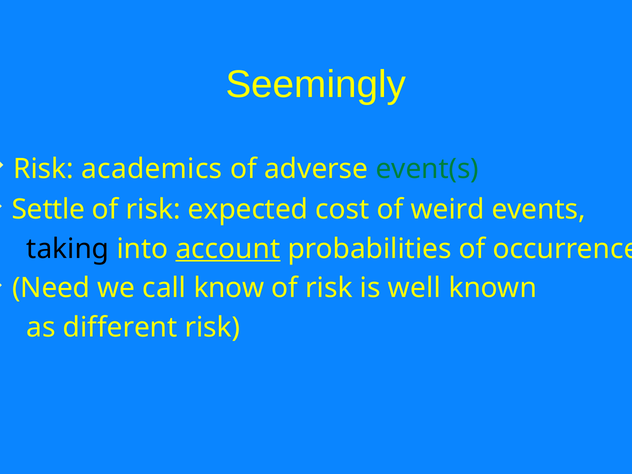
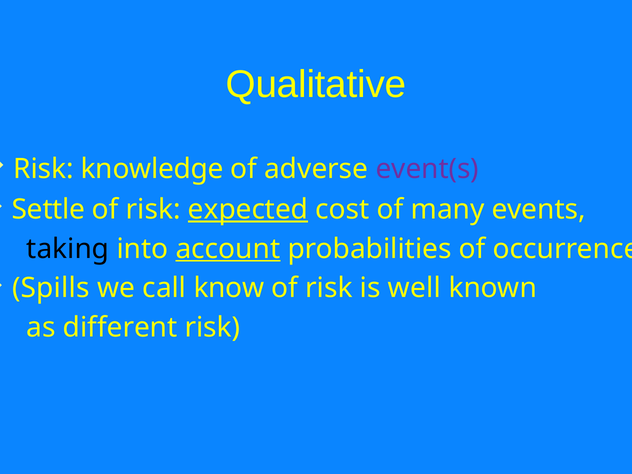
Seemingly: Seemingly -> Qualitative (316, 84)
academics: academics -> knowledge (152, 169)
event(s colour: green -> purple (427, 169)
expected underline: none -> present (248, 209)
weird: weird -> many (448, 209)
Need: Need -> Spills (51, 288)
